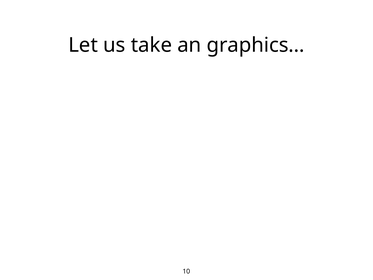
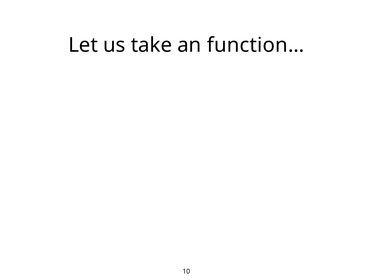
graphics…: graphics… -> function… (255, 45)
